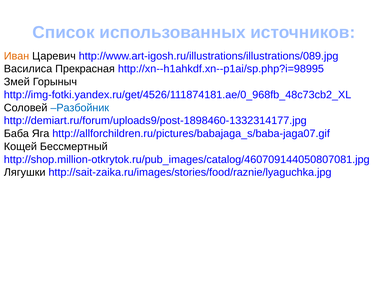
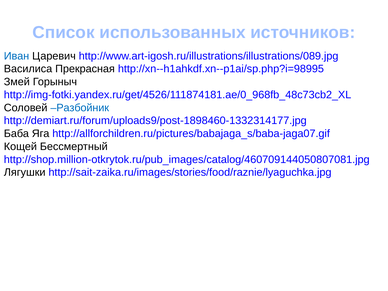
Иван colour: orange -> blue (17, 56)
